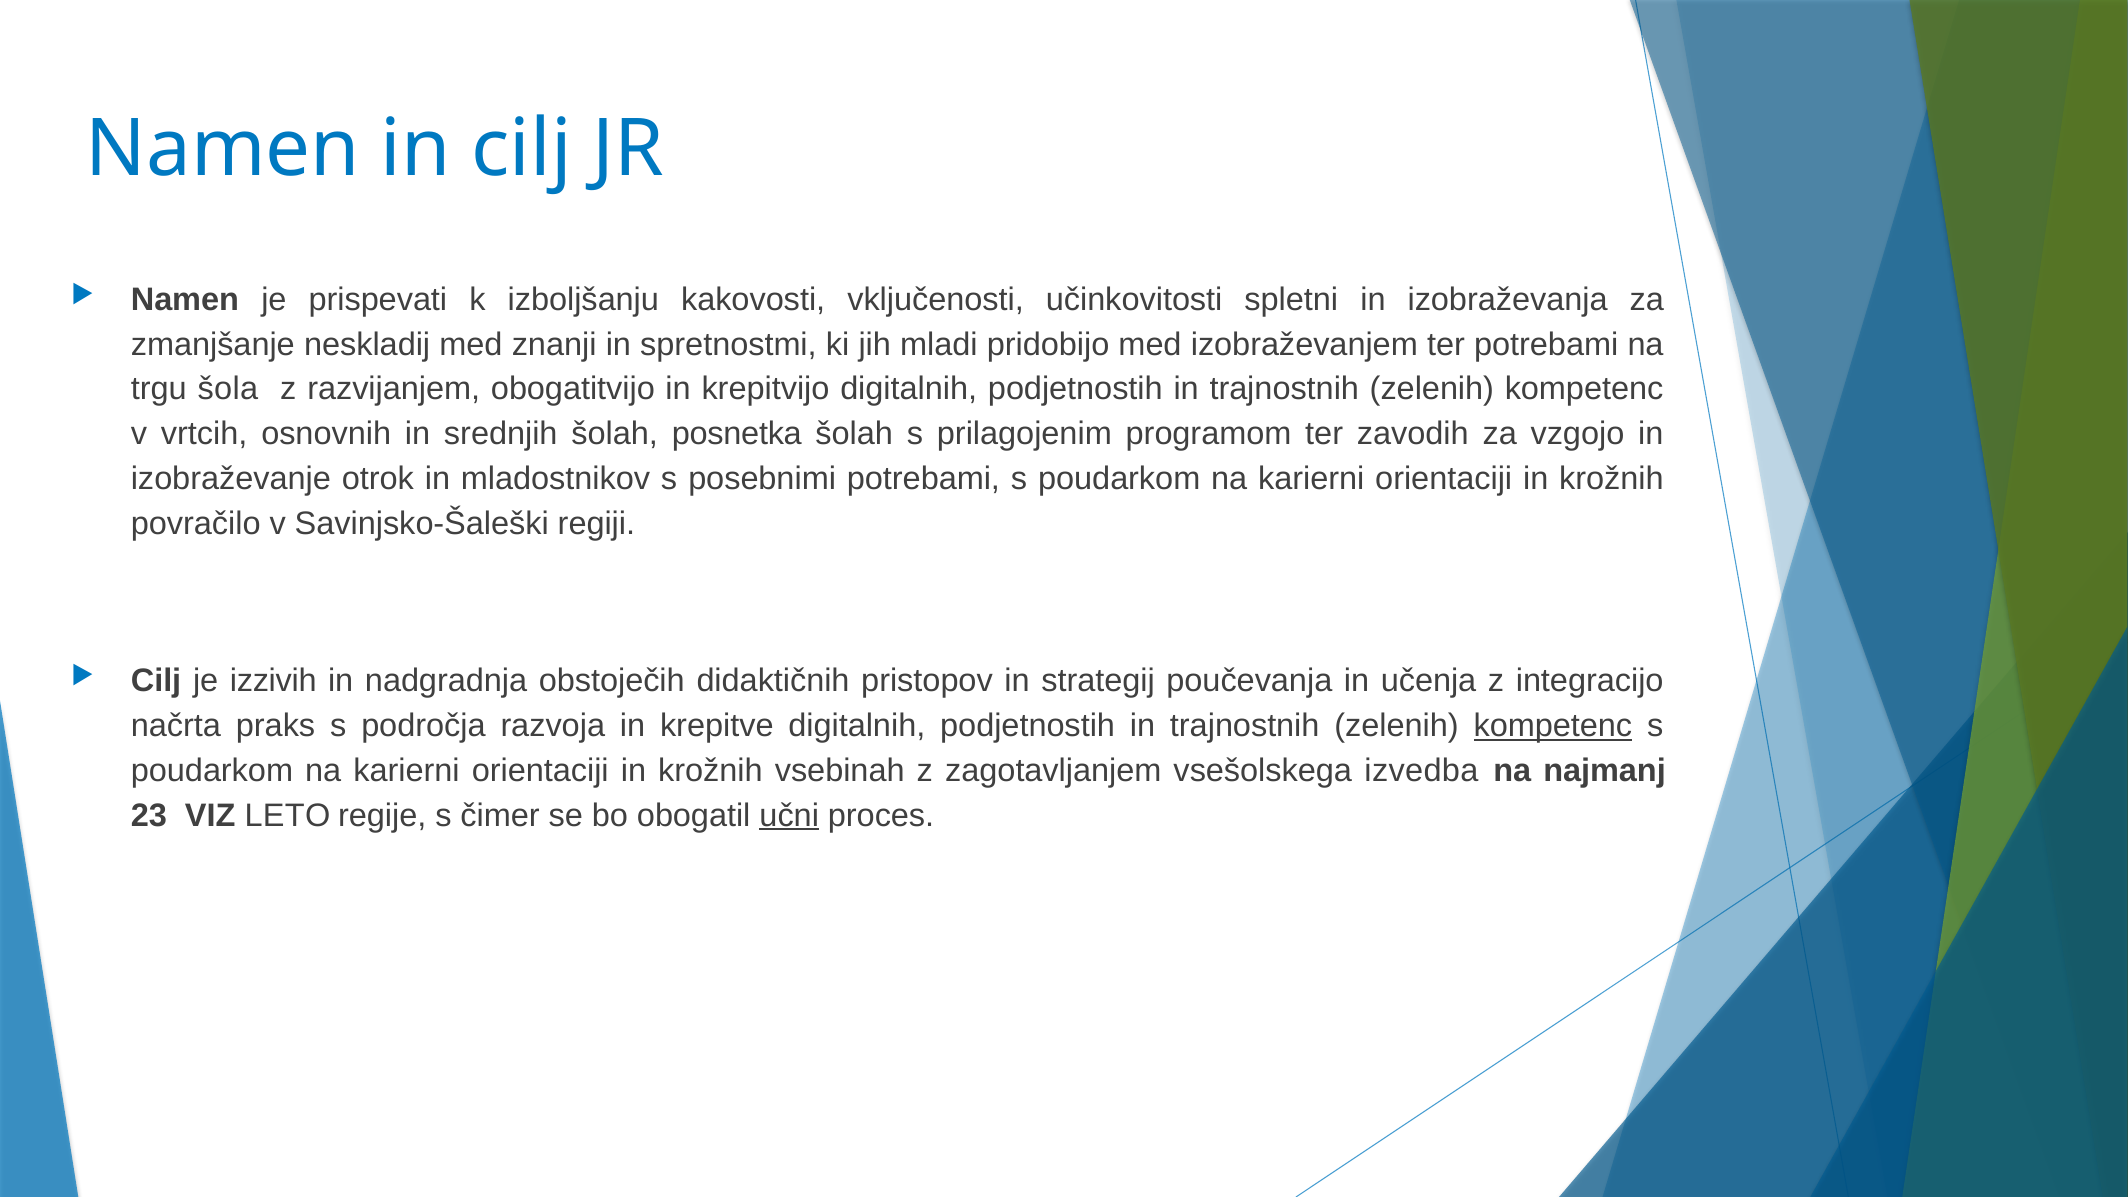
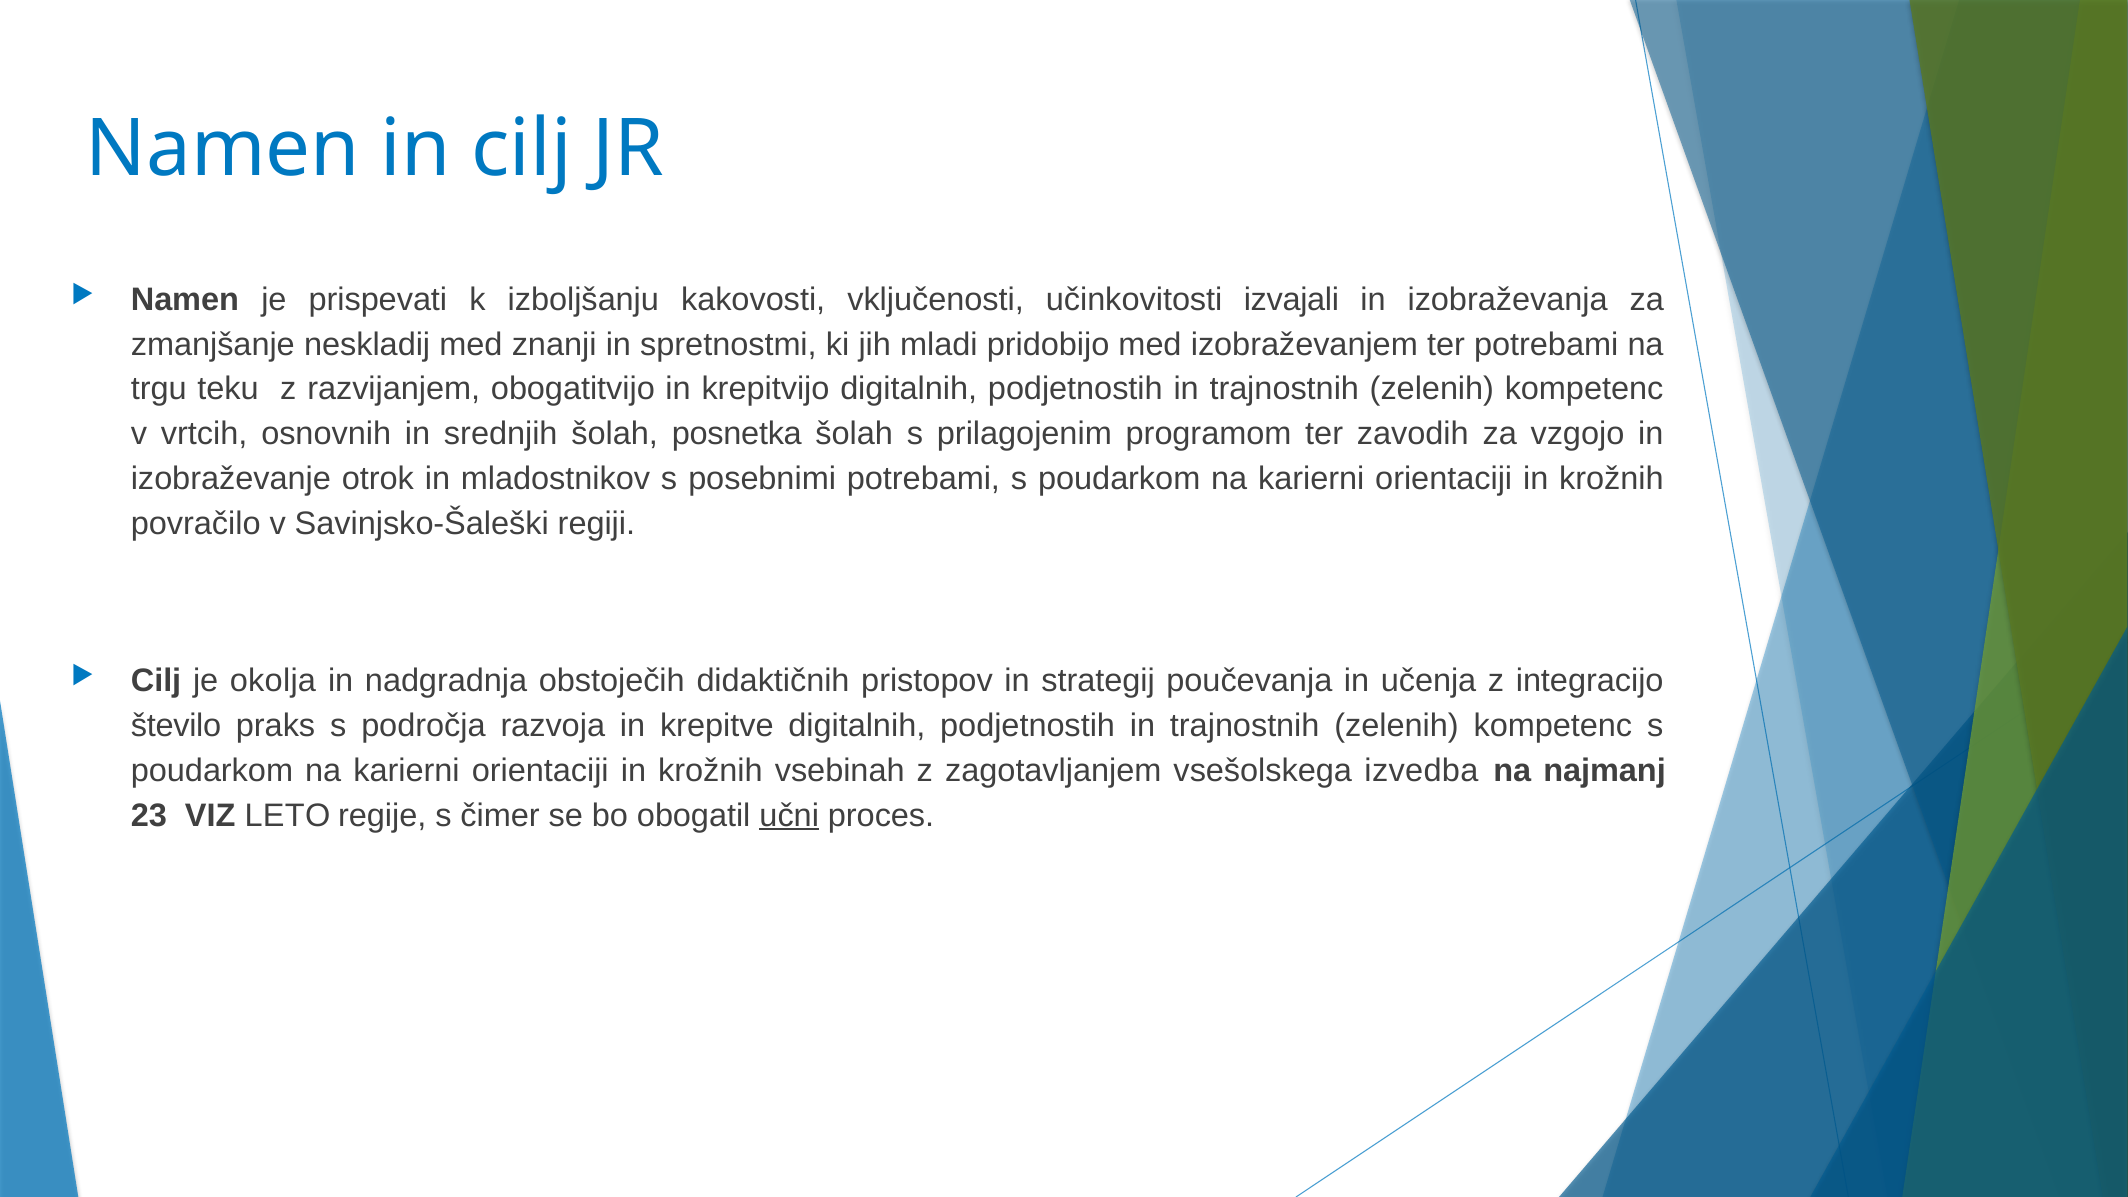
spletni: spletni -> izvajali (1291, 300)
šola: šola -> teku (228, 389)
izzivih: izzivih -> okolja (273, 681)
načrta: načrta -> število (176, 726)
kompetenc underline: present -> none (1553, 726)
